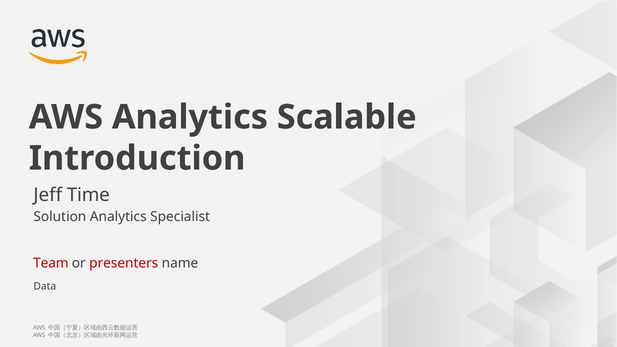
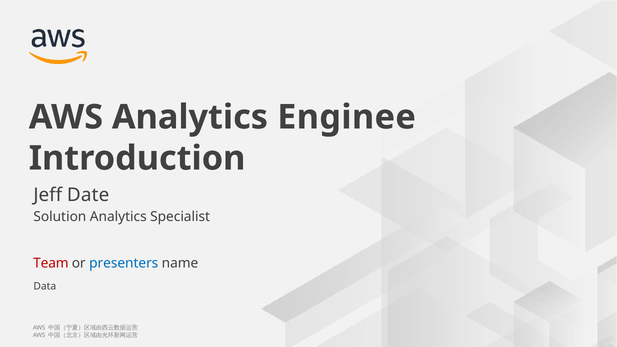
Scalable: Scalable -> Enginee (346, 117)
Time: Time -> Date (88, 195)
presenters colour: red -> blue (124, 263)
